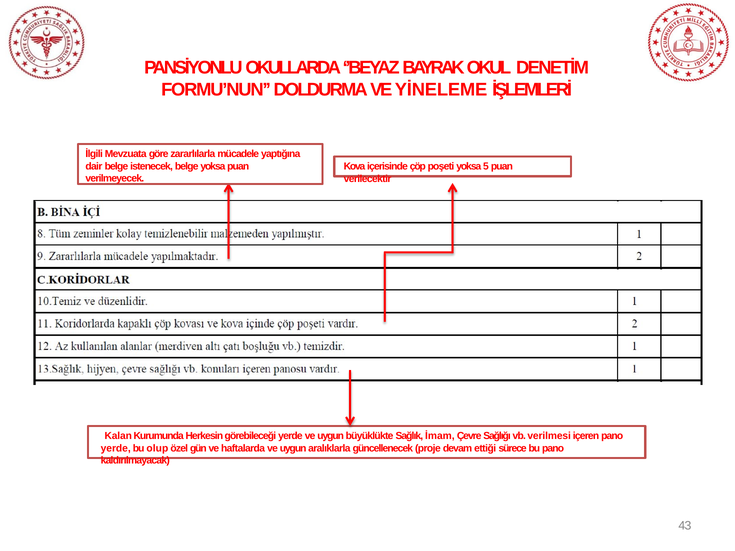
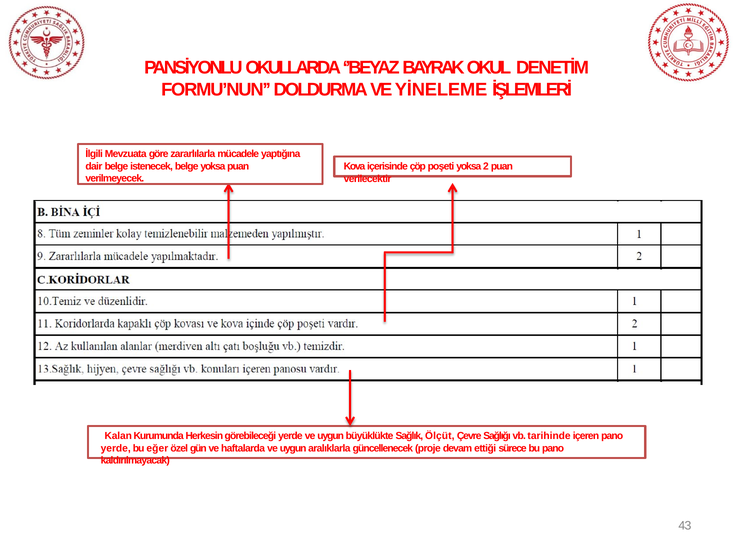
5: 5 -> 2 (486, 166)
İmam: İmam -> Ölçüt (440, 436)
verilmesi: verilmesi -> tarihinde (549, 436)
olup: olup -> eğer (157, 448)
